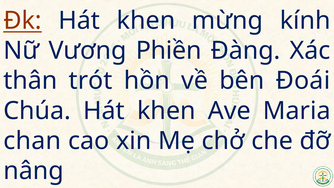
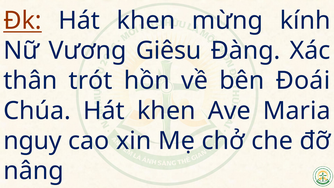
Phiền: Phiền -> Giêsu (169, 51)
chan: chan -> nguy (33, 141)
